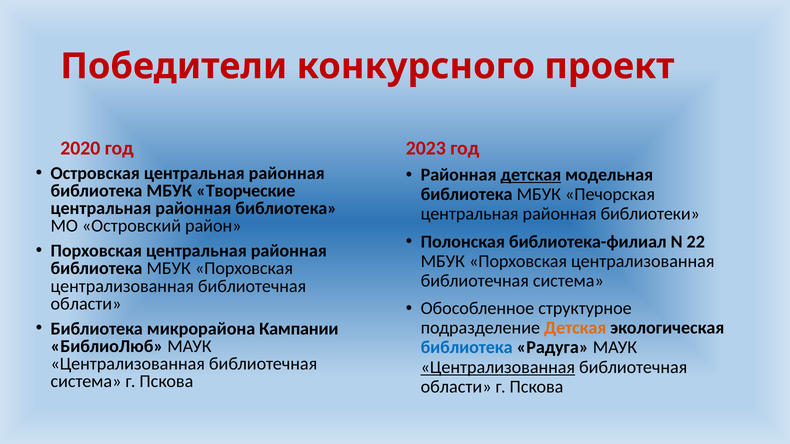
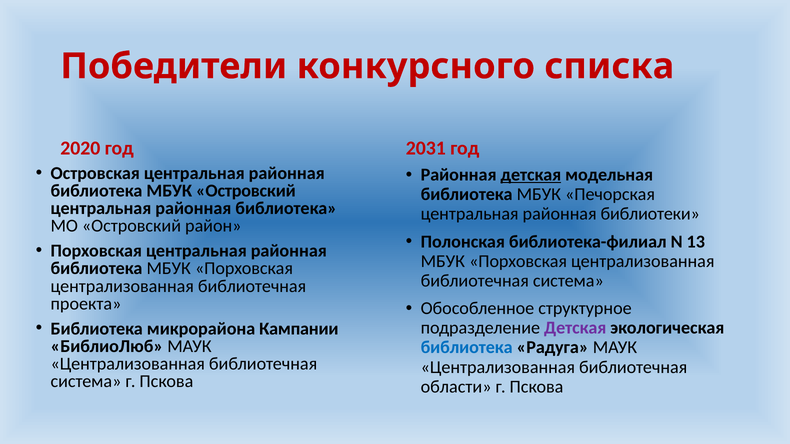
проект: проект -> списка (609, 66)
2023: 2023 -> 2031 (426, 149)
МБУК Творческие: Творческие -> Островский (246, 191)
22: 22 -> 13 (696, 242)
области: области -> проекта (86, 304)
Детская colour: orange -> purple (575, 328)
Централизованная underline: present -> none (498, 367)
